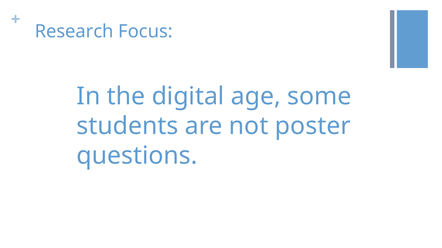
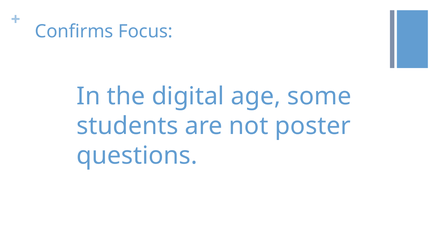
Research: Research -> Confirms (74, 32)
